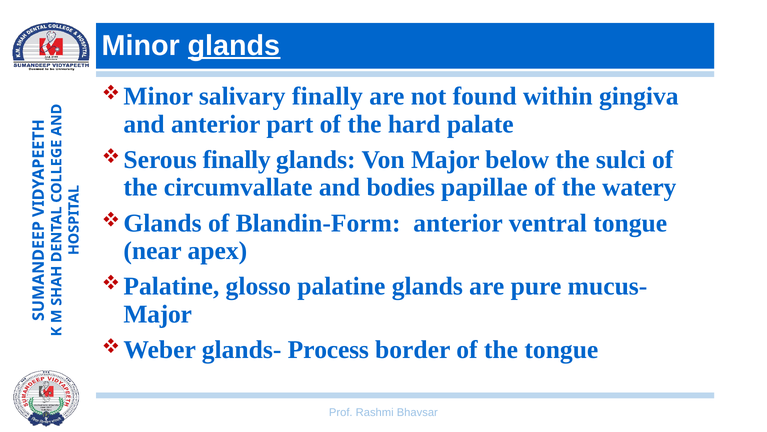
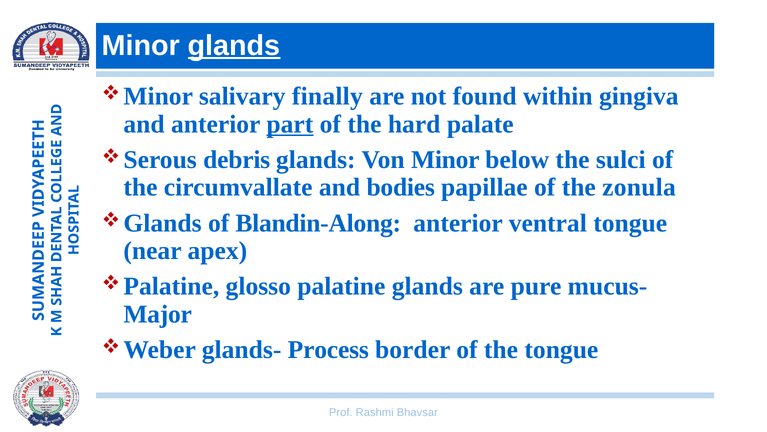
part underline: none -> present (290, 124)
finally: finally -> debris (237, 160)
Von Major: Major -> Minor (445, 160)
watery: watery -> zonula (639, 187)
Blandin-Form: Blandin-Form -> Blandin-Along (318, 223)
